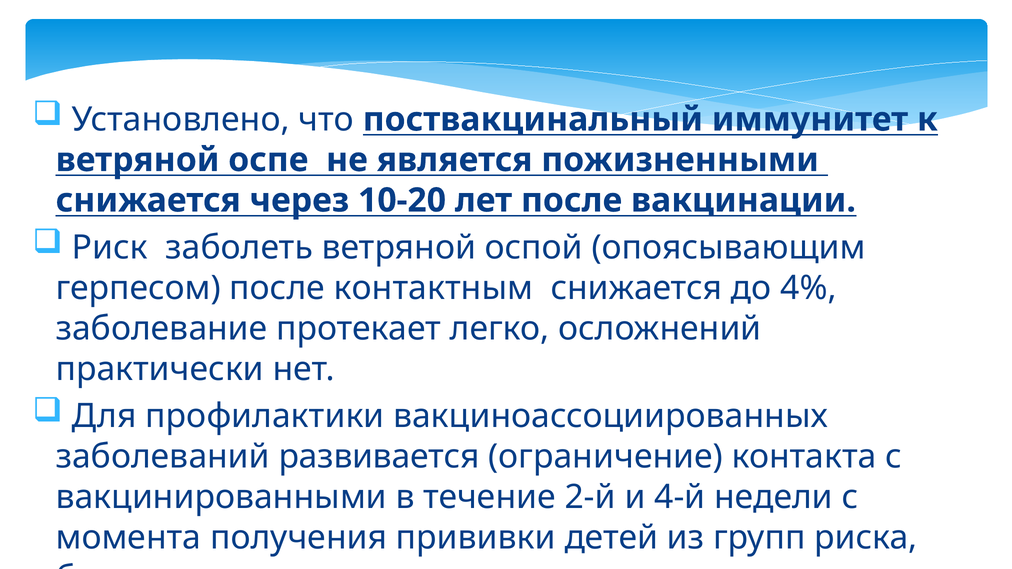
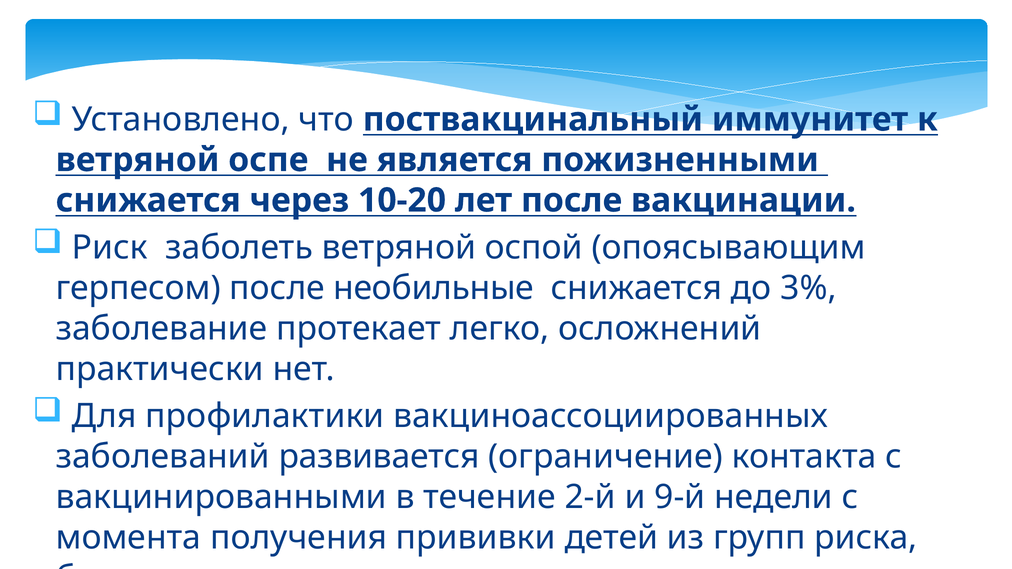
контактным: контактным -> необильные (434, 288)
4%: 4% -> 3% (808, 288)
4-й: 4-й -> 9-й (680, 497)
